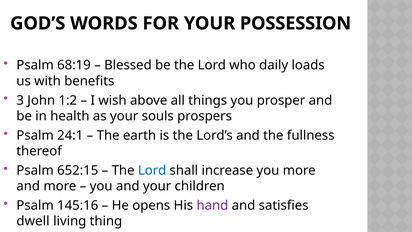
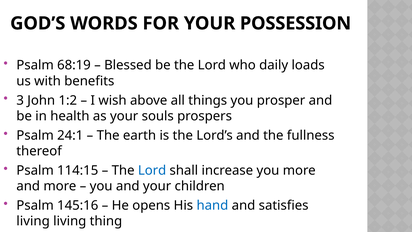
652:15: 652:15 -> 114:15 (78, 170)
hand colour: purple -> blue (212, 205)
dwell: dwell -> living (33, 221)
